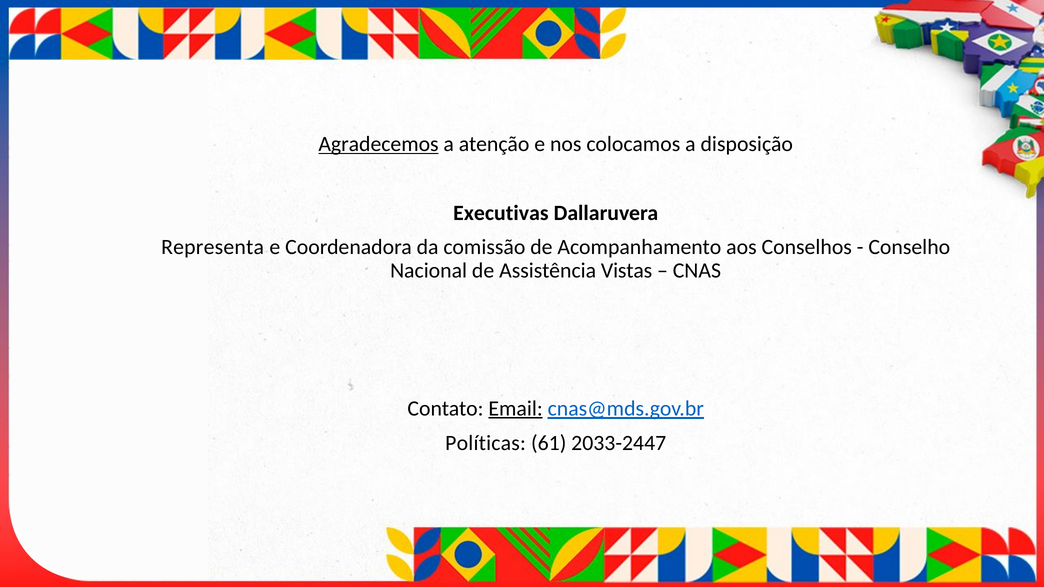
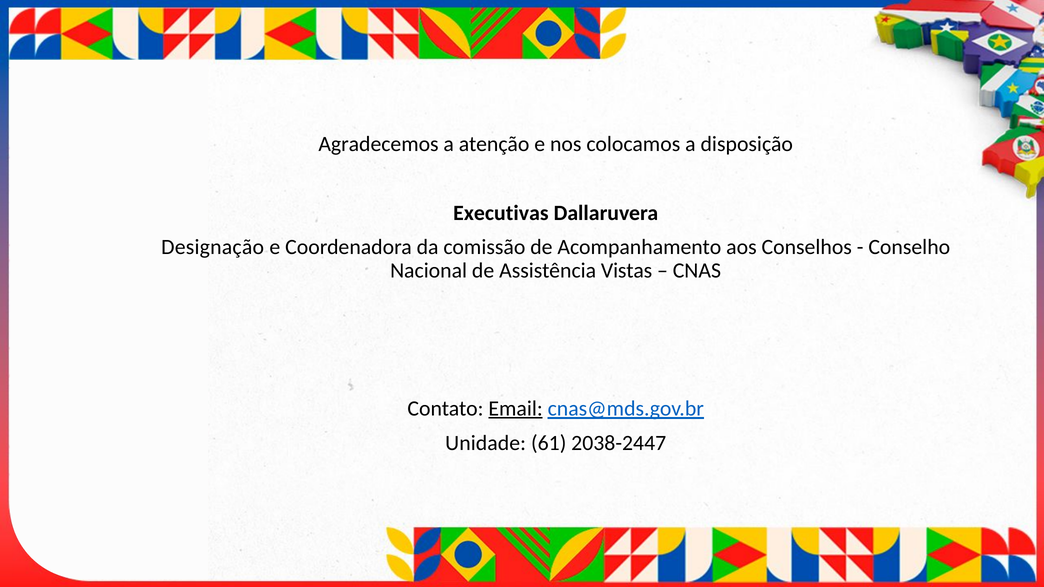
Agradecemos underline: present -> none (378, 144)
Representa: Representa -> Designação (213, 247)
Políticas: Políticas -> Unidade (486, 443)
2033-2447: 2033-2447 -> 2038-2447 (619, 443)
